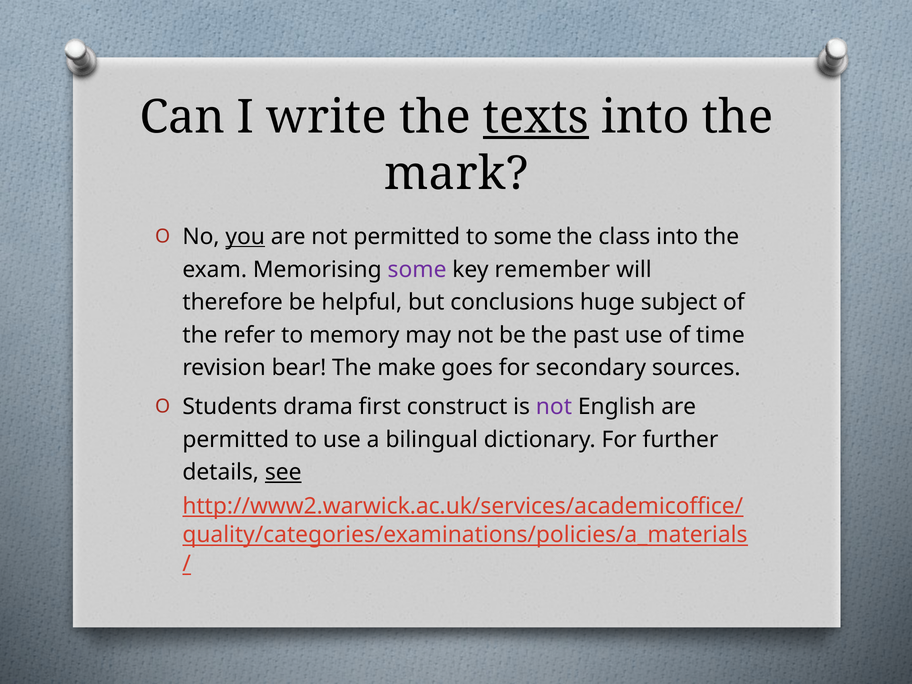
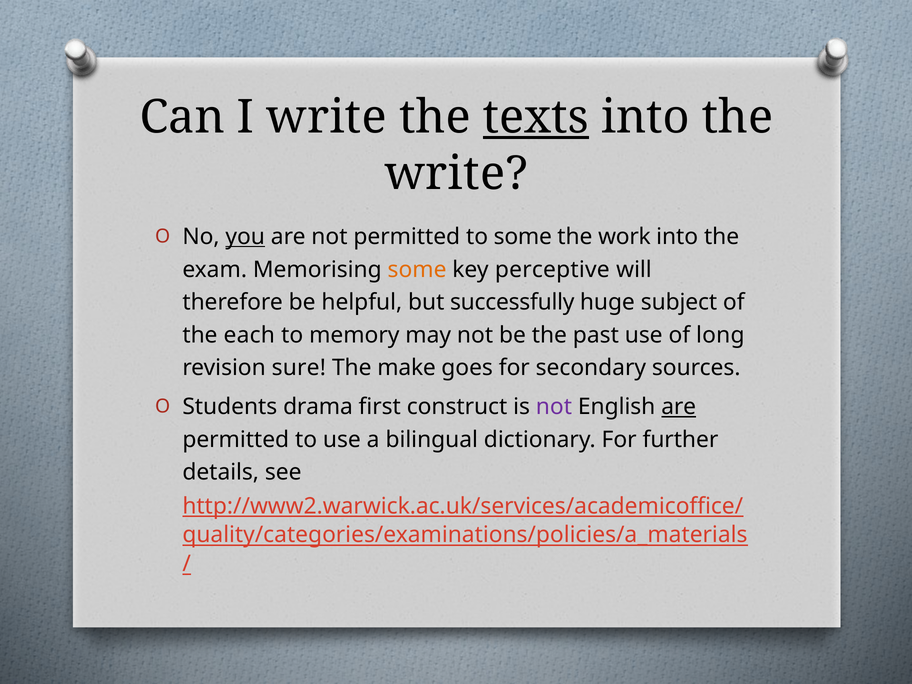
mark: mark -> write (456, 174)
class: class -> work (624, 237)
some colour: purple -> orange (417, 269)
remember: remember -> perceptive (552, 269)
conclusions: conclusions -> successfully (512, 302)
refer: refer -> each (249, 335)
time: time -> long (720, 335)
bear: bear -> sure (299, 368)
are underline: none -> present (679, 407)
see underline: present -> none (283, 472)
